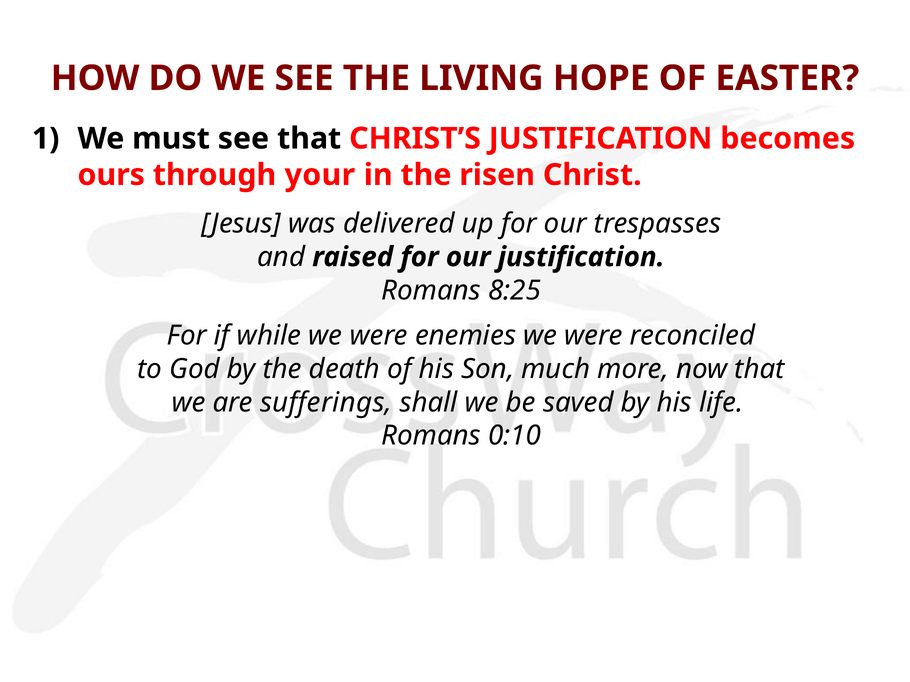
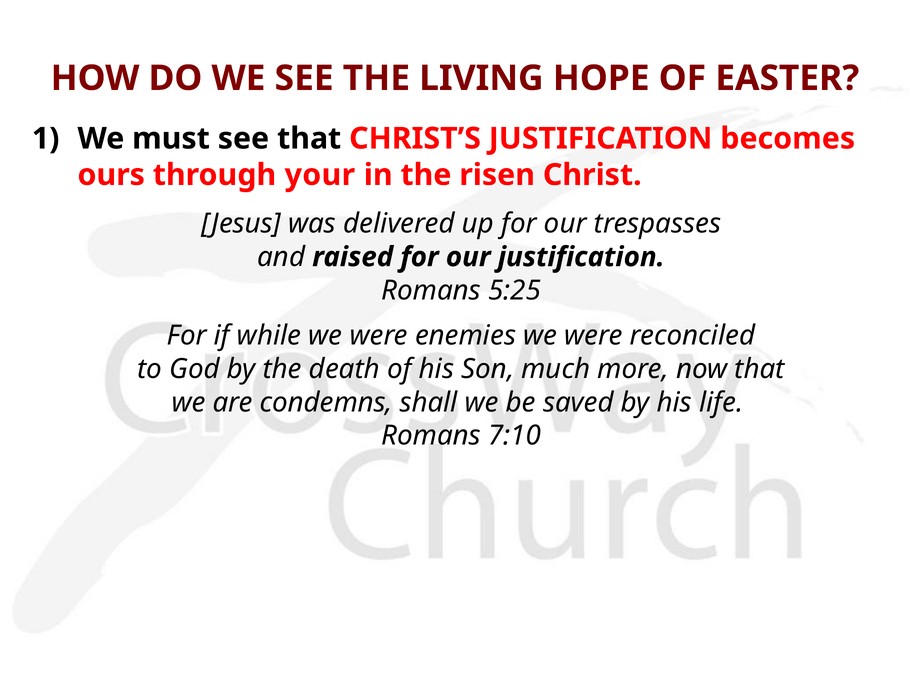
8:25: 8:25 -> 5:25 (515, 291)
sufferings: sufferings -> condemns (326, 403)
0:10: 0:10 -> 7:10 (515, 436)
